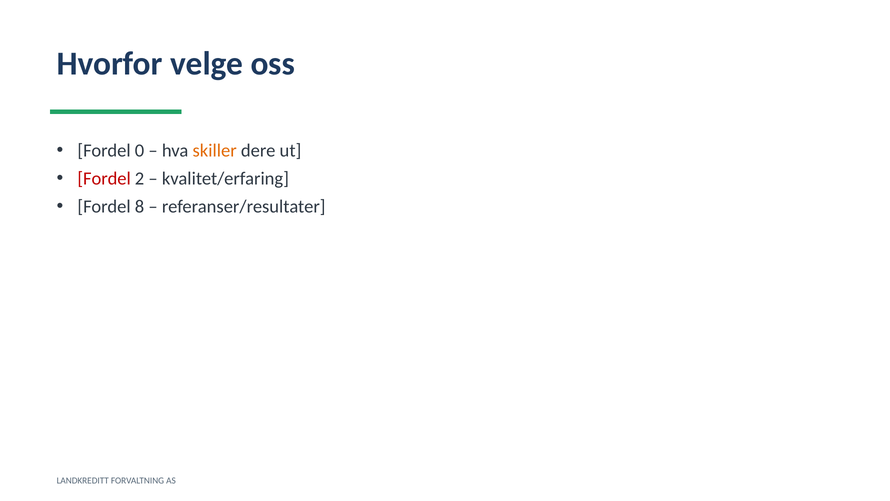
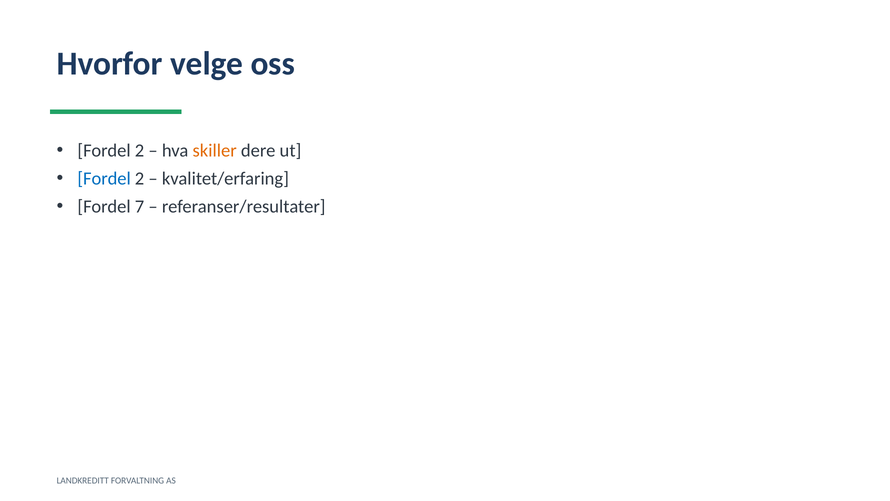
0: 0 -> 2 (140, 151)
Fordel colour: red -> blue (104, 179)
8: 8 -> 7 (140, 206)
